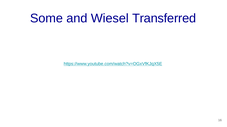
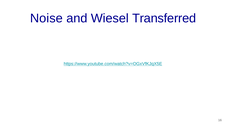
Some: Some -> Noise (46, 18)
